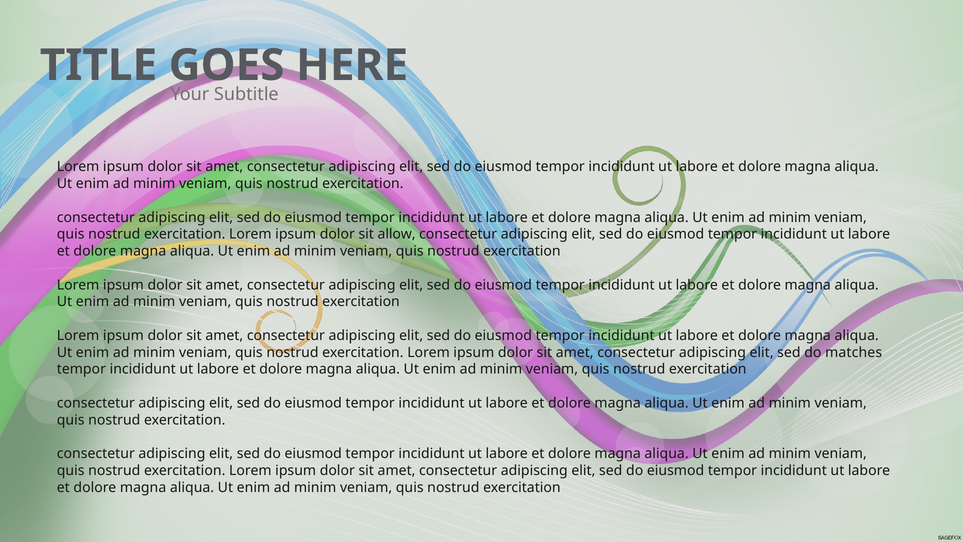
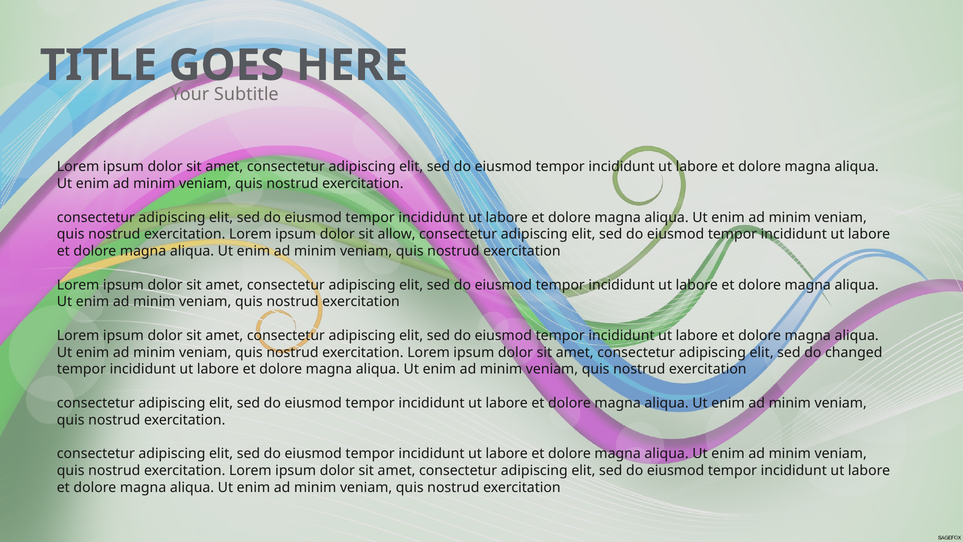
matches: matches -> changed (854, 352)
